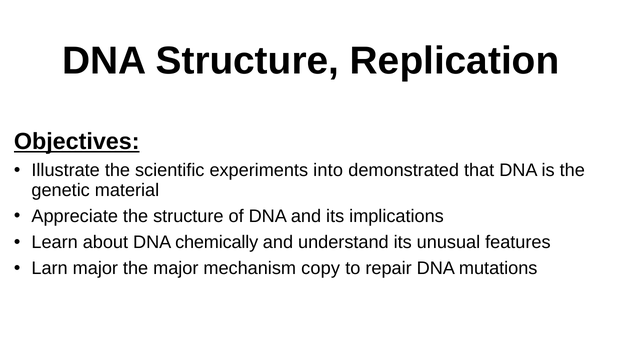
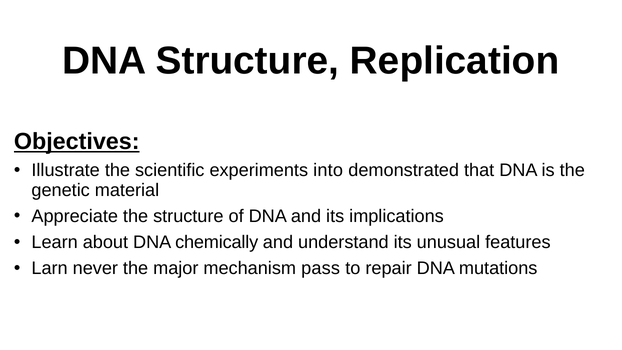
Larn major: major -> never (95, 268)
copy: copy -> pass (321, 268)
